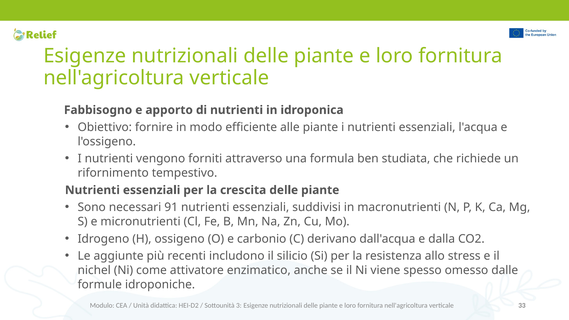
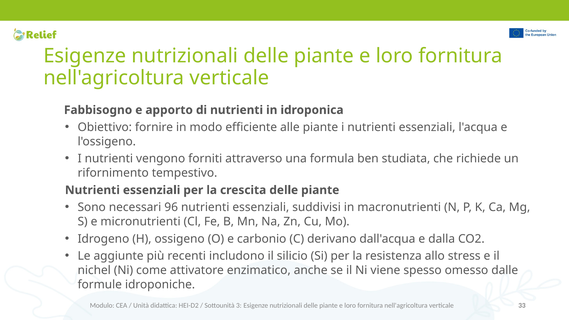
91: 91 -> 96 (171, 207)
